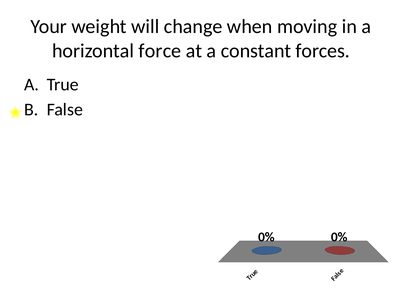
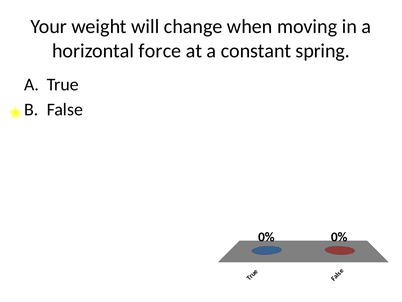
forces: forces -> spring (323, 51)
